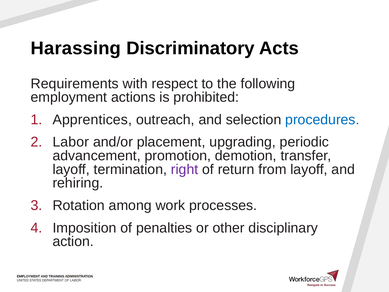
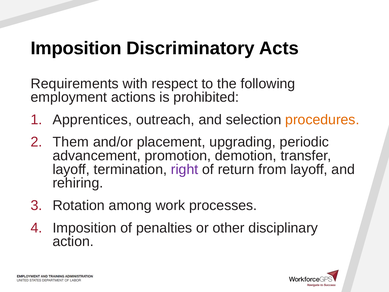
Harassing: Harassing -> Imposition (76, 48)
procedures colour: blue -> orange (322, 120)
Labor: Labor -> Them (71, 142)
